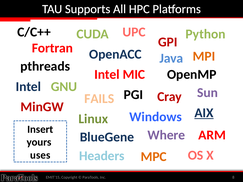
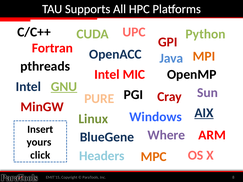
GNU underline: none -> present (64, 87)
FAILS: FAILS -> PURE (99, 99)
uses: uses -> click (40, 155)
